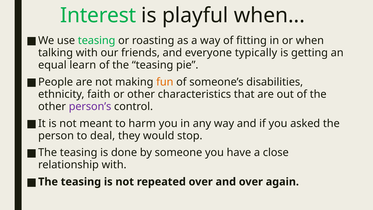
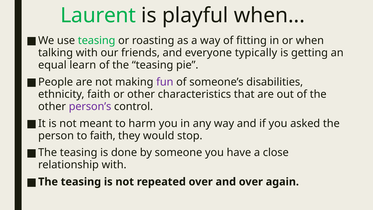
Interest: Interest -> Laurent (98, 16)
fun colour: orange -> purple (165, 82)
to deal: deal -> faith (103, 136)
